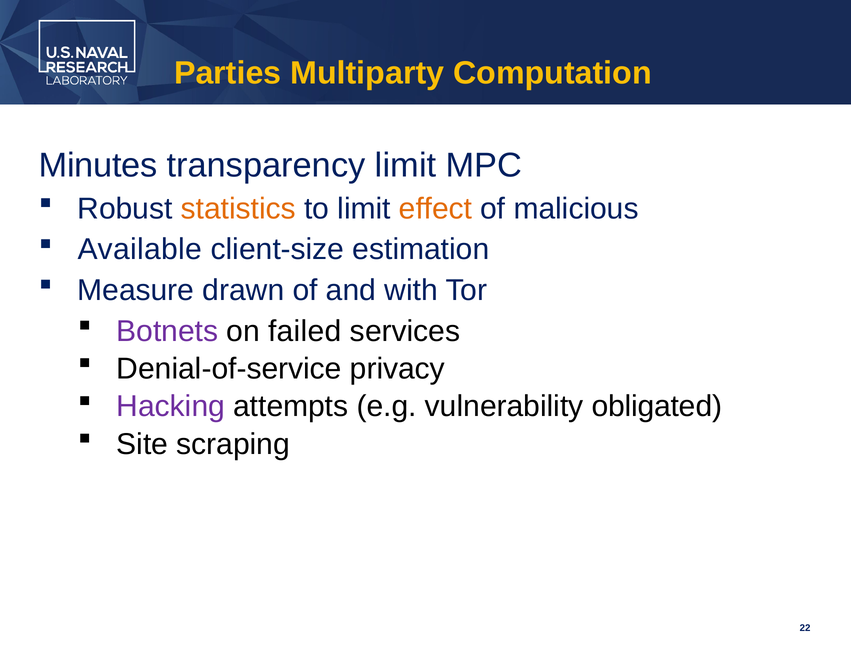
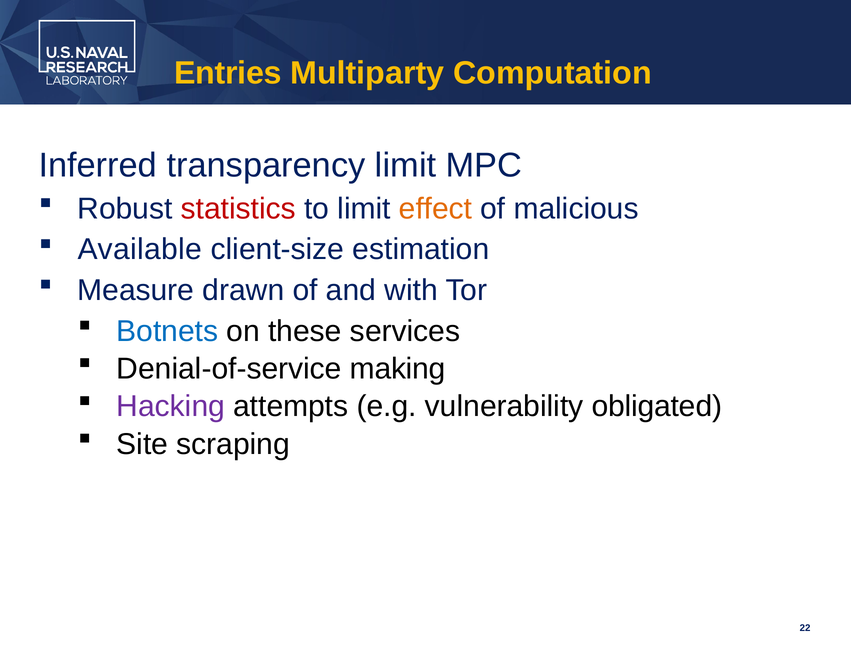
Parties: Parties -> Entries (228, 73)
Minutes: Minutes -> Inferred (98, 165)
statistics colour: orange -> red (238, 208)
Botnets colour: purple -> blue (167, 331)
failed: failed -> these (305, 331)
privacy: privacy -> making (398, 369)
